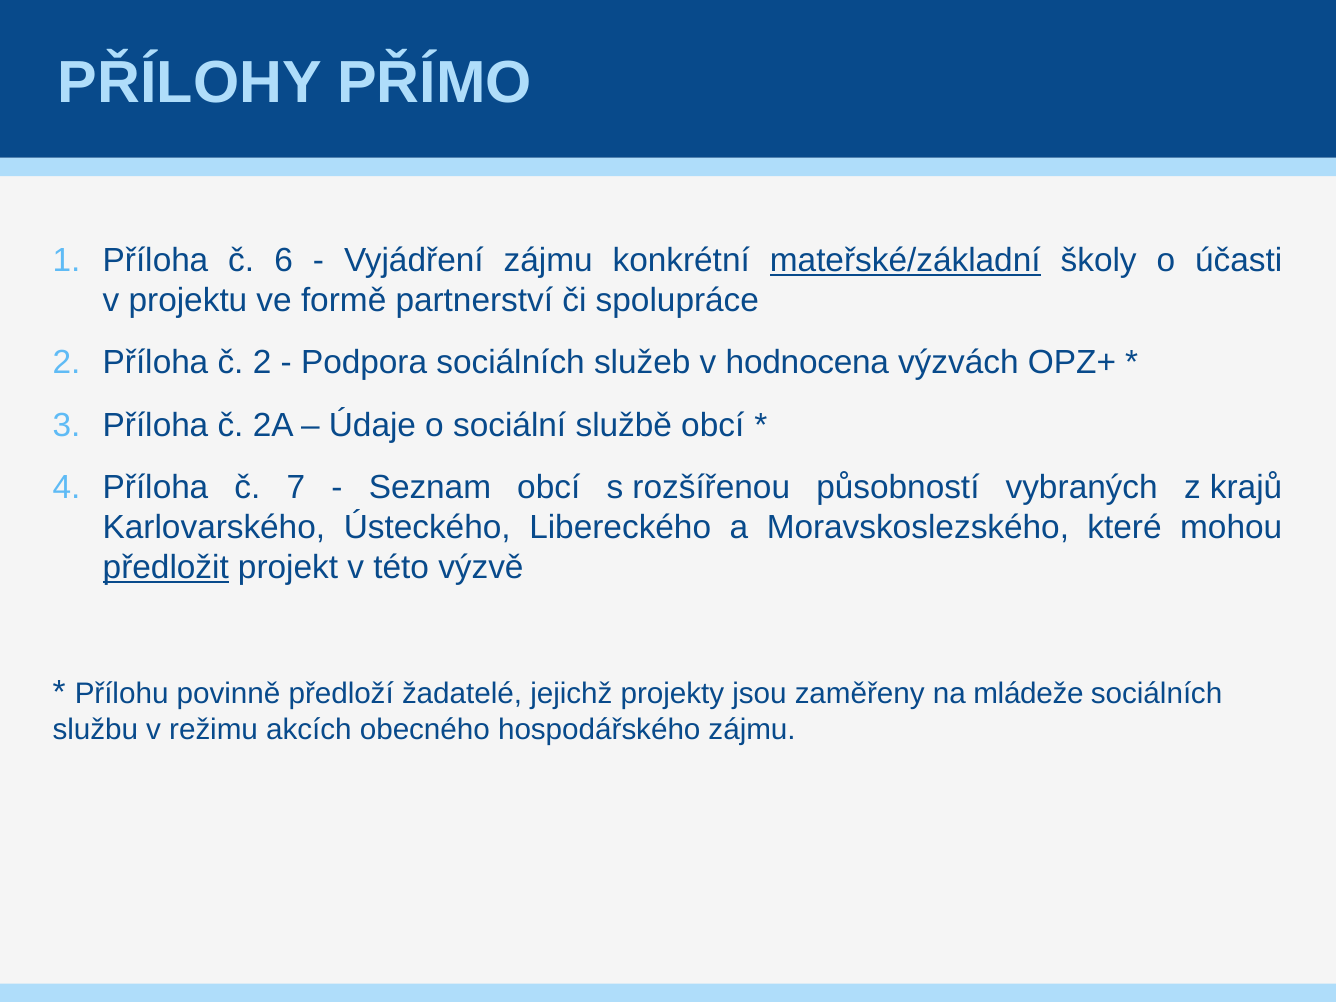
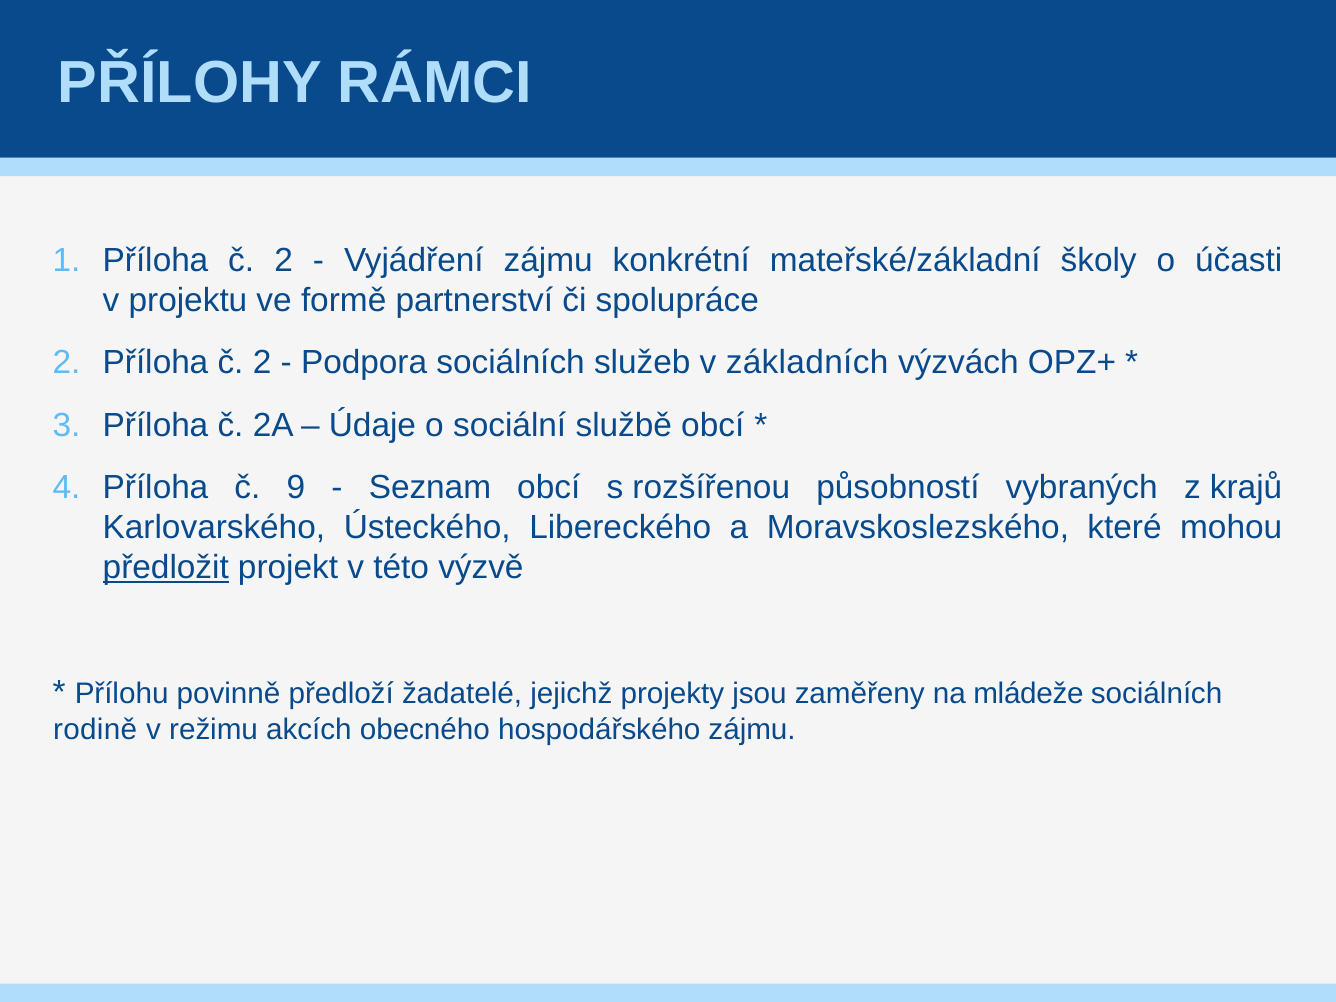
PŘÍMO: PŘÍMO -> RÁMCI (435, 83)
1 Příloha č 6: 6 -> 2 (284, 260)
mateřské/základní underline: present -> none (905, 260)
hodnocena: hodnocena -> základních (807, 363)
7: 7 -> 9 (296, 488)
službu: službu -> rodině (95, 730)
